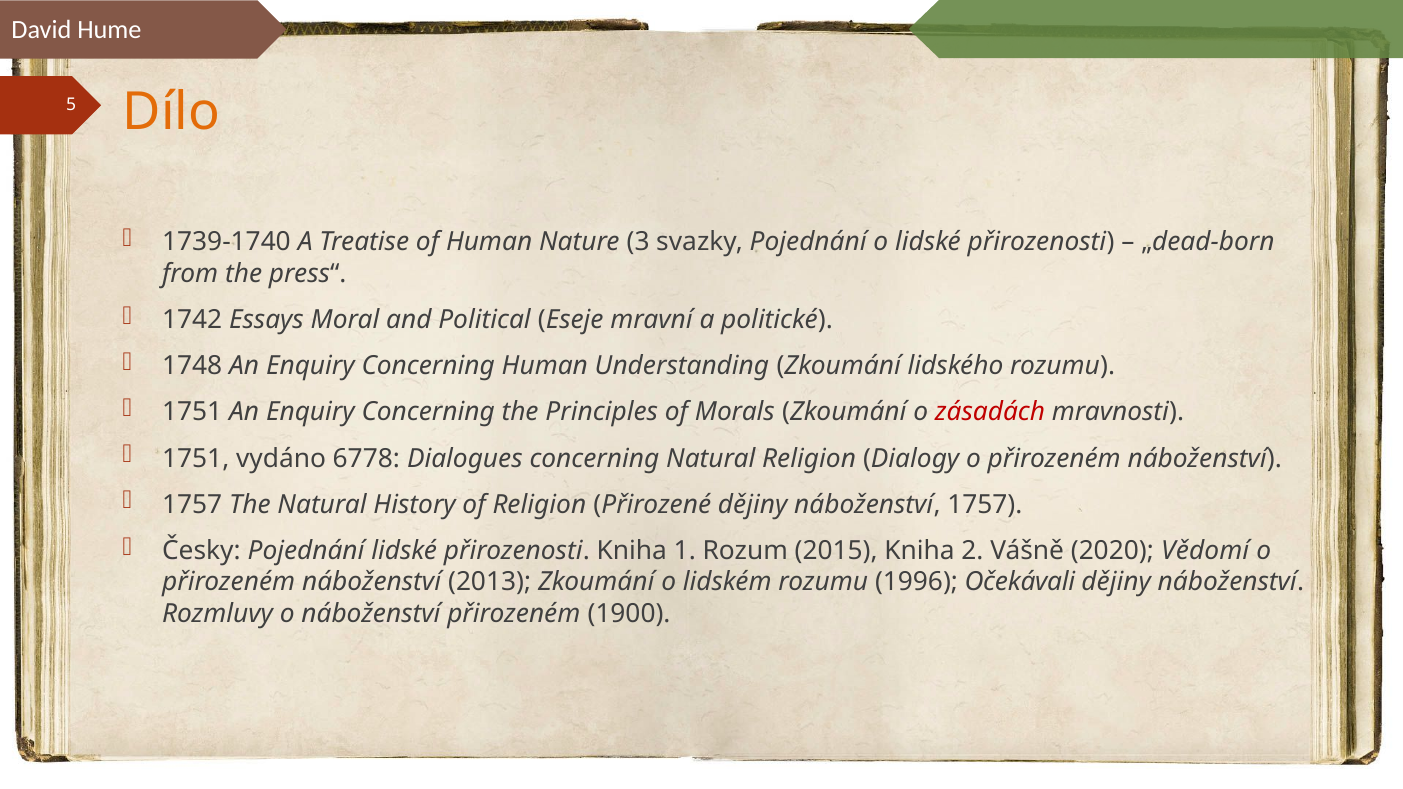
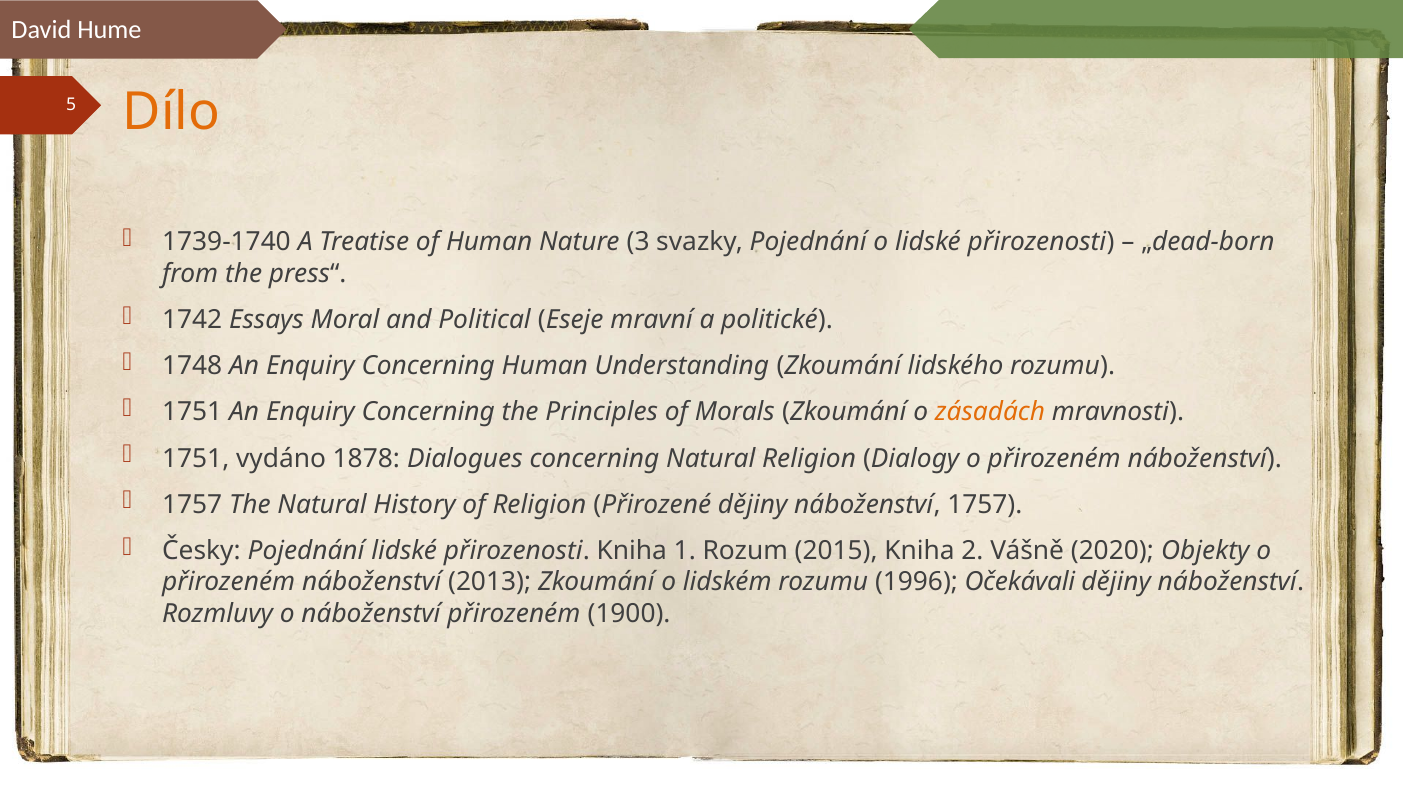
zásadách colour: red -> orange (990, 412)
6778: 6778 -> 1878 (366, 458)
Vědomí: Vědomí -> Objekty (1205, 551)
